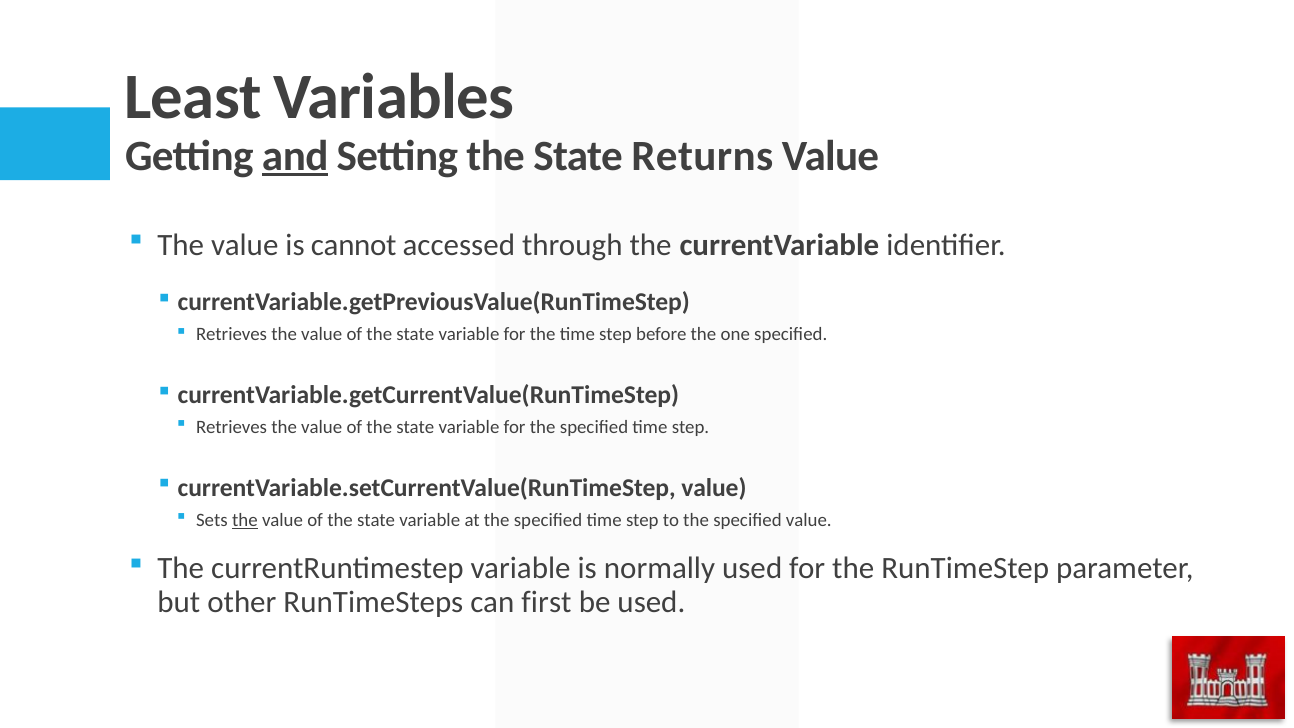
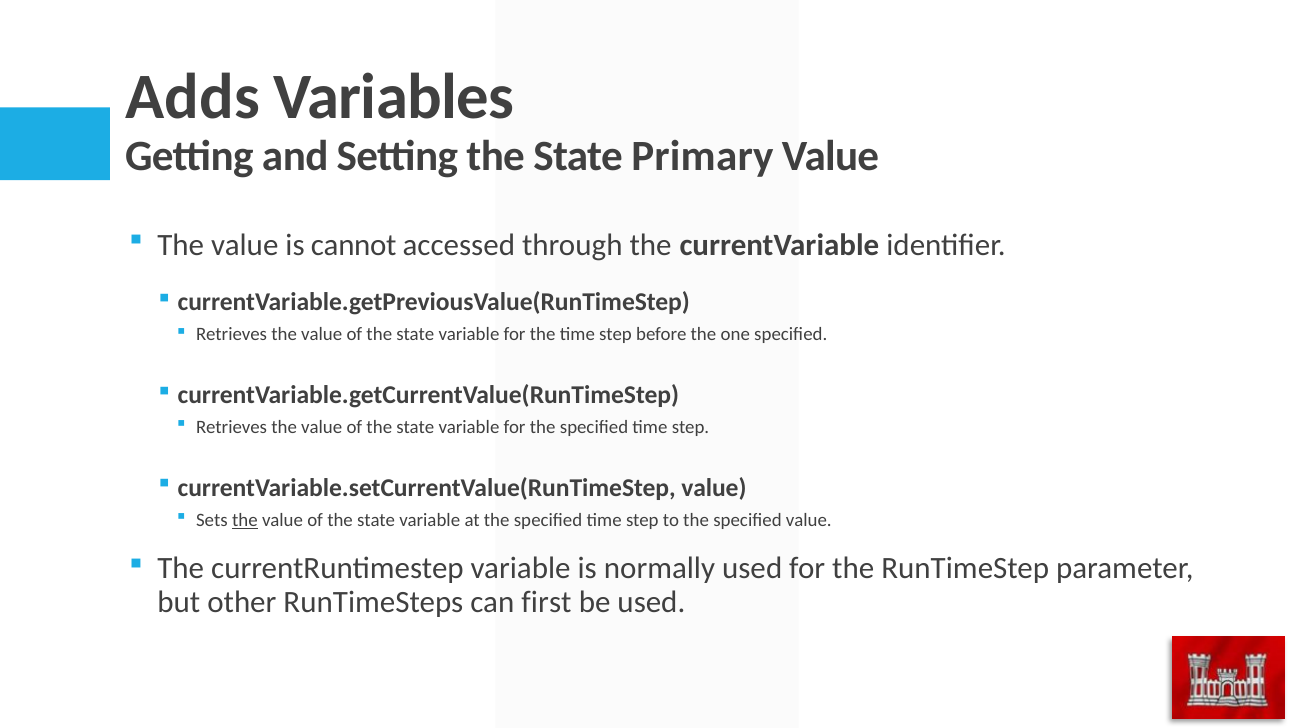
Least: Least -> Adds (193, 98)
and underline: present -> none (295, 156)
Returns: Returns -> Primary (702, 156)
